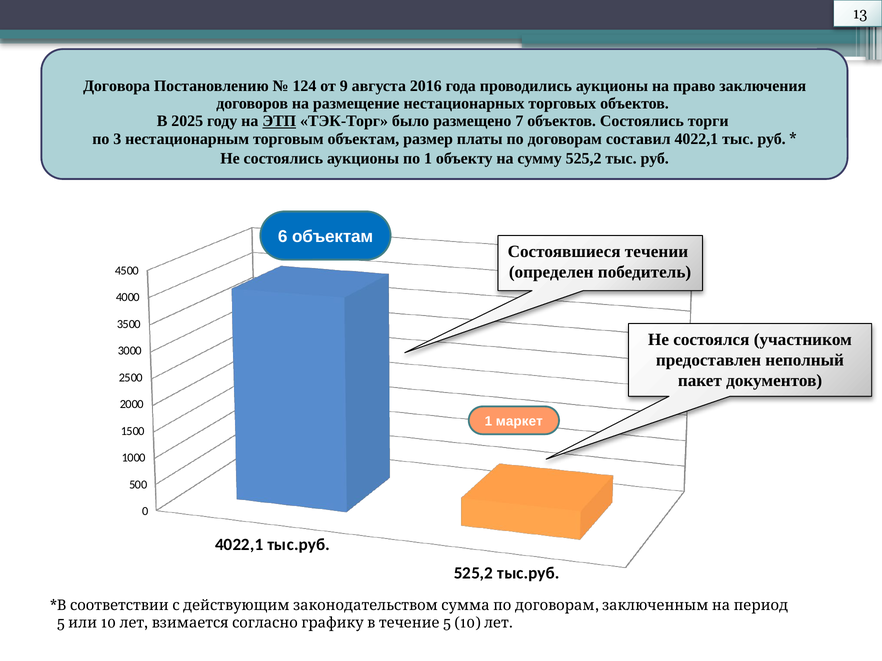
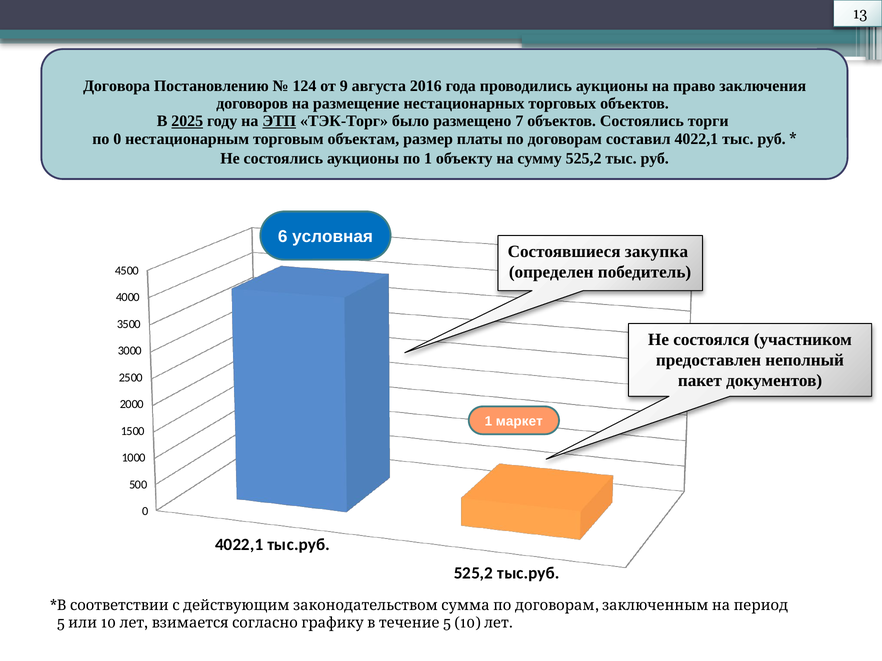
2025 underline: none -> present (187, 121)
по 3: 3 -> 0 (117, 139)
6 объектам: объектам -> условная (333, 237)
течении: течении -> закупка (656, 252)
